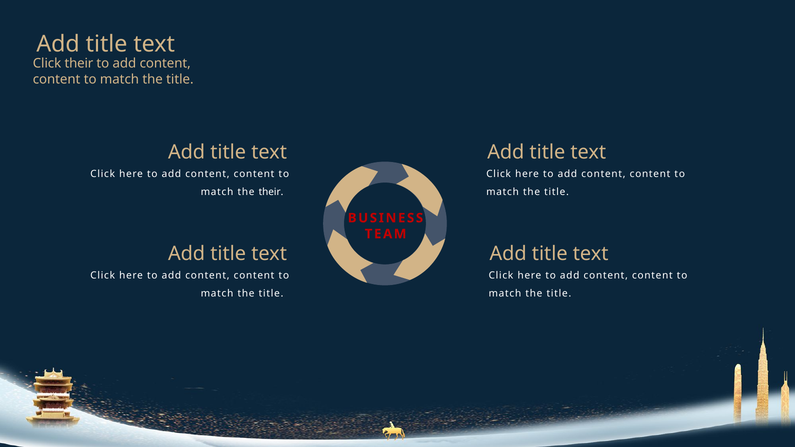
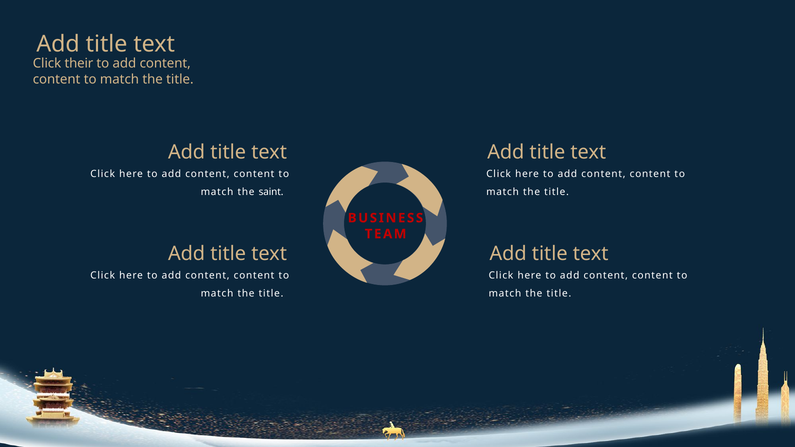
the their: their -> saint (271, 192)
